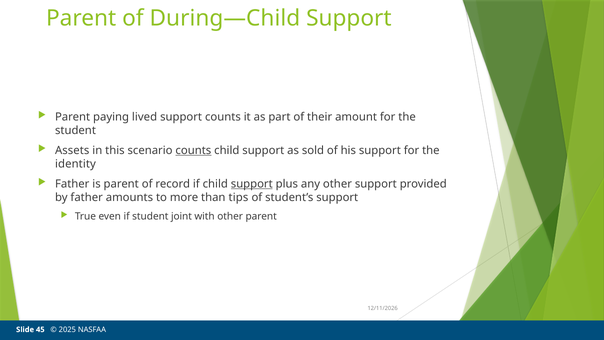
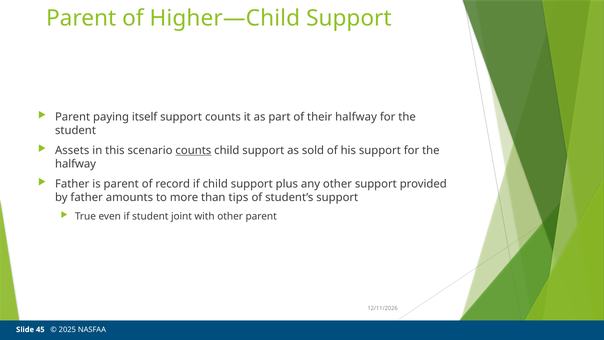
During—Child: During—Child -> Higher—Child (225, 18)
lived: lived -> itself (145, 117)
their amount: amount -> halfway (356, 117)
identity: identity -> halfway (76, 164)
support underline: present -> none (252, 184)
